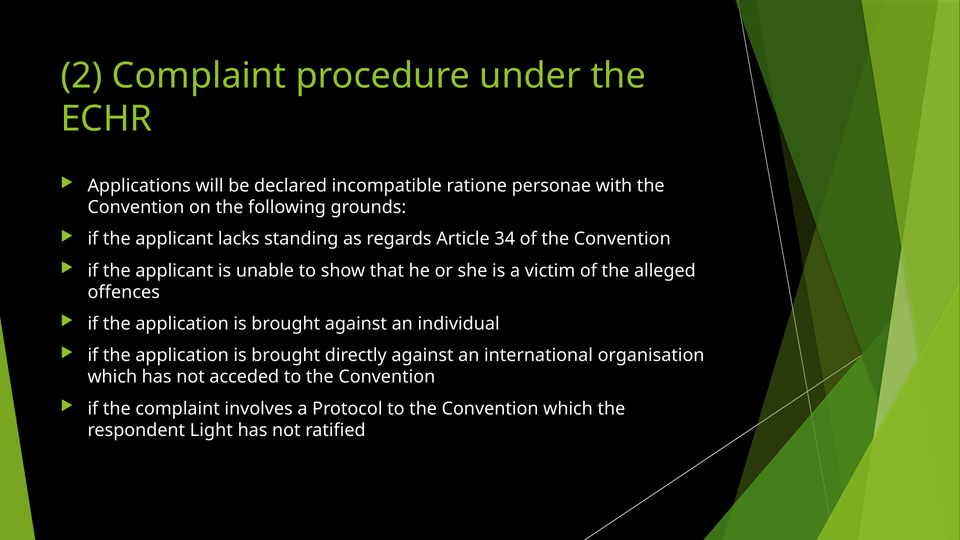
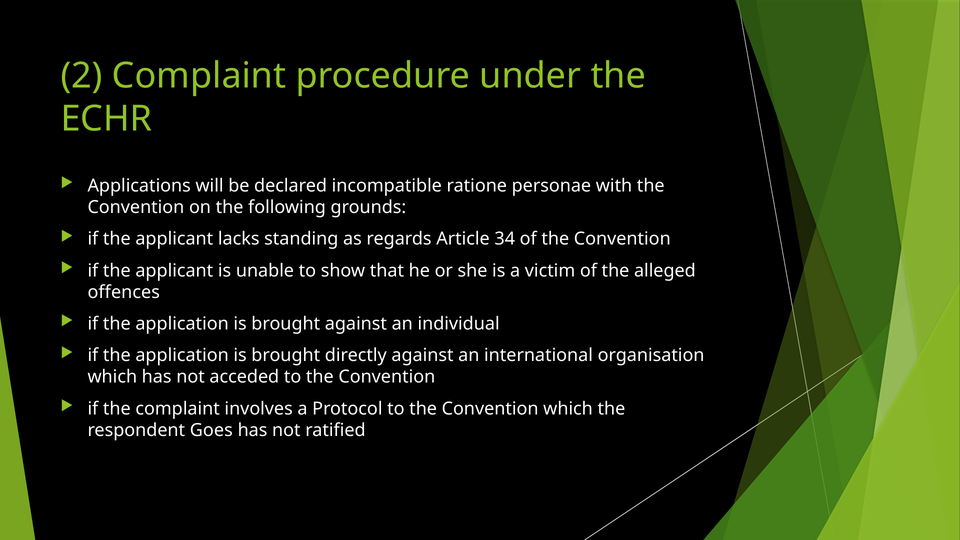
Light: Light -> Goes (211, 430)
